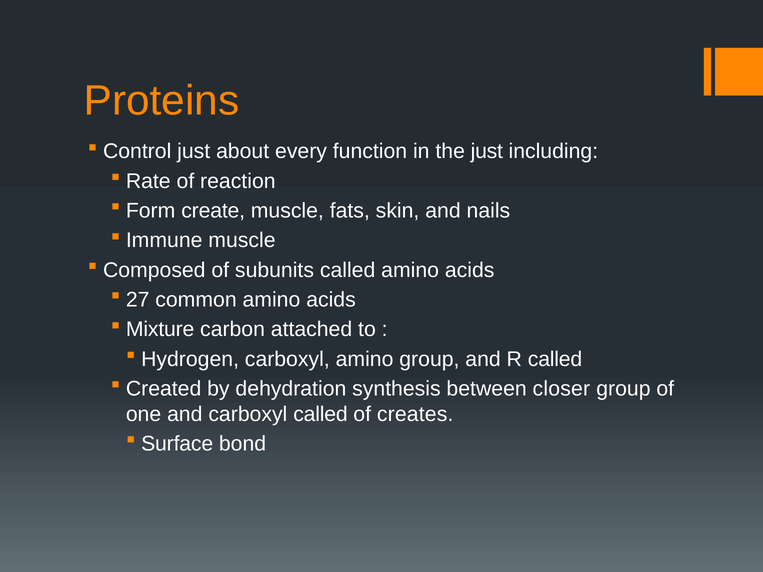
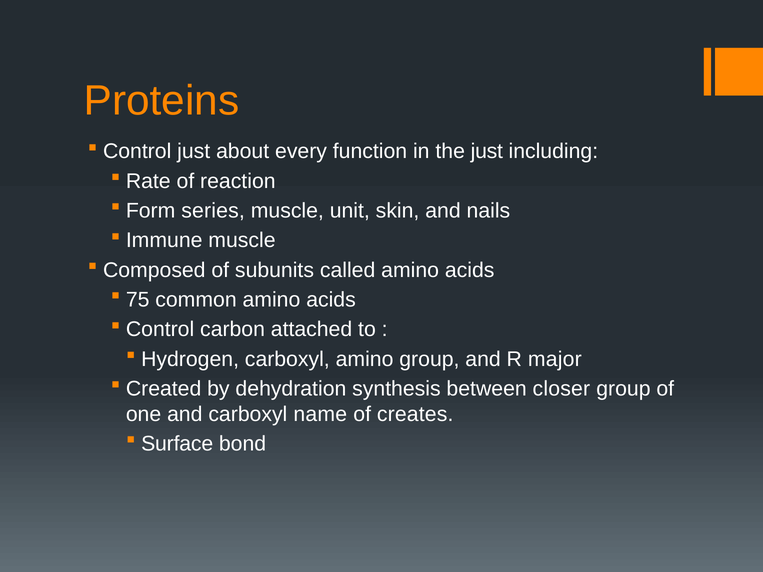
create: create -> series (213, 211)
fats: fats -> unit (350, 211)
27: 27 -> 75 (138, 300)
Mixture: Mixture -> Control (160, 330)
R called: called -> major (555, 359)
carboxyl called: called -> name (320, 414)
